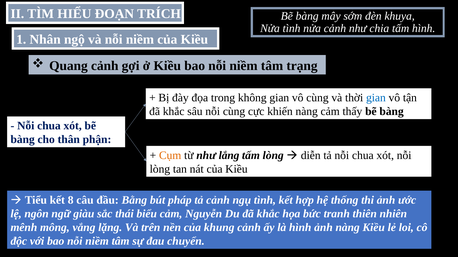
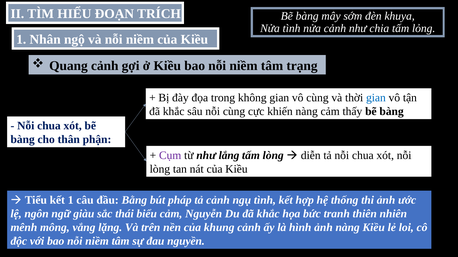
tấm hình: hình -> lỏng (424, 28)
Cụm colour: orange -> purple (170, 156)
kết 8: 8 -> 1 (71, 200)
chuyển: chuyển -> nguyền (186, 242)
